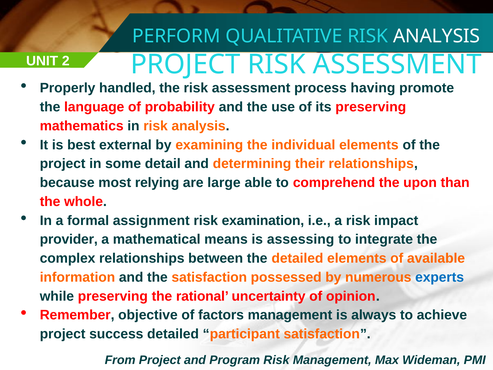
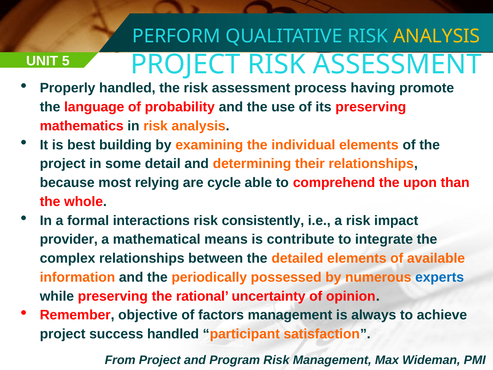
ANALYSIS colour: white -> yellow (437, 36)
2: 2 -> 5 (66, 61)
external: external -> building (125, 145)
large: large -> cycle (224, 183)
assignment: assignment -> interactions (151, 220)
examination: examination -> consistently (263, 220)
assessing: assessing -> contribute (301, 239)
the satisfaction: satisfaction -> periodically (209, 277)
success detailed: detailed -> handled (173, 334)
